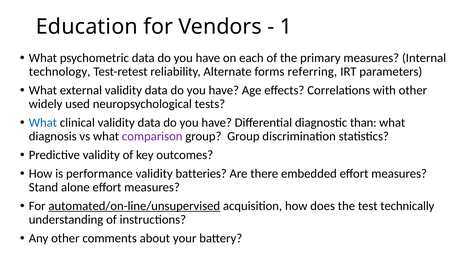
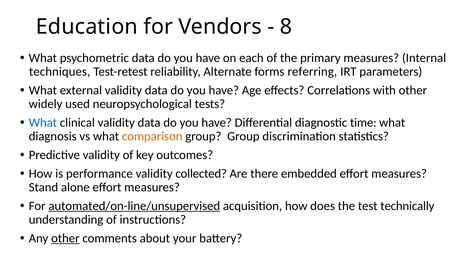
1: 1 -> 8 (286, 27)
technology: technology -> techniques (60, 72)
than: than -> time (363, 123)
comparison colour: purple -> orange (152, 136)
batteries: batteries -> collected (201, 174)
other underline: none -> present (65, 238)
